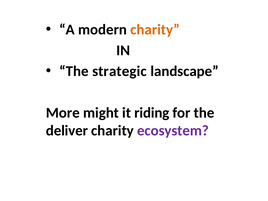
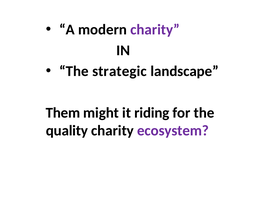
charity colour: orange -> purple (155, 29)
More: More -> Them (63, 113)
deliver: deliver -> quality (67, 131)
